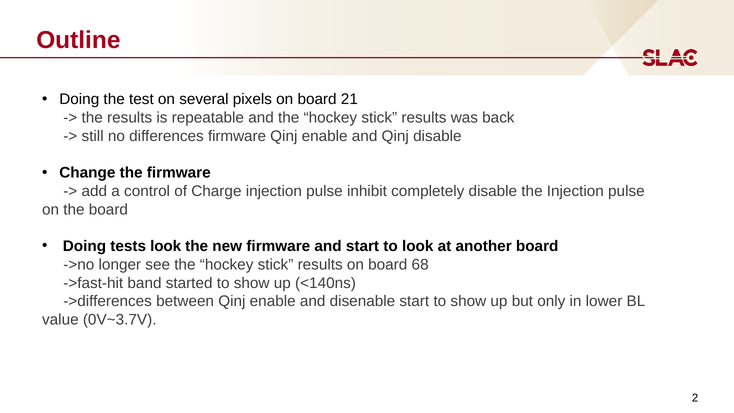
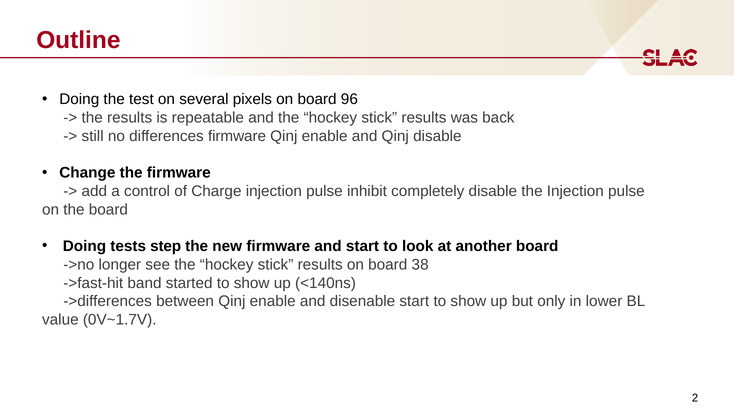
21: 21 -> 96 (349, 99)
tests look: look -> step (166, 246)
68: 68 -> 38 (420, 265)
0V~3.7V: 0V~3.7V -> 0V~1.7V (120, 320)
